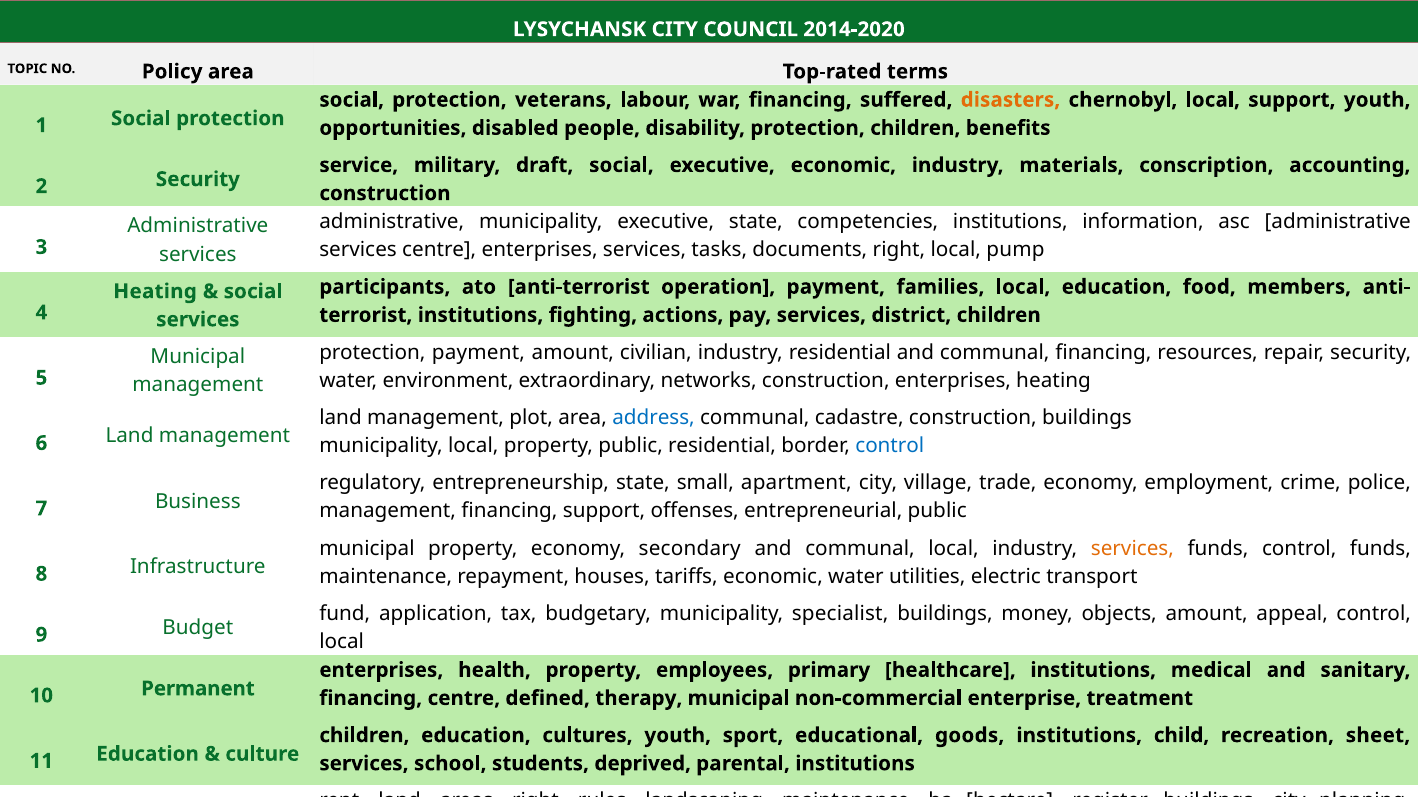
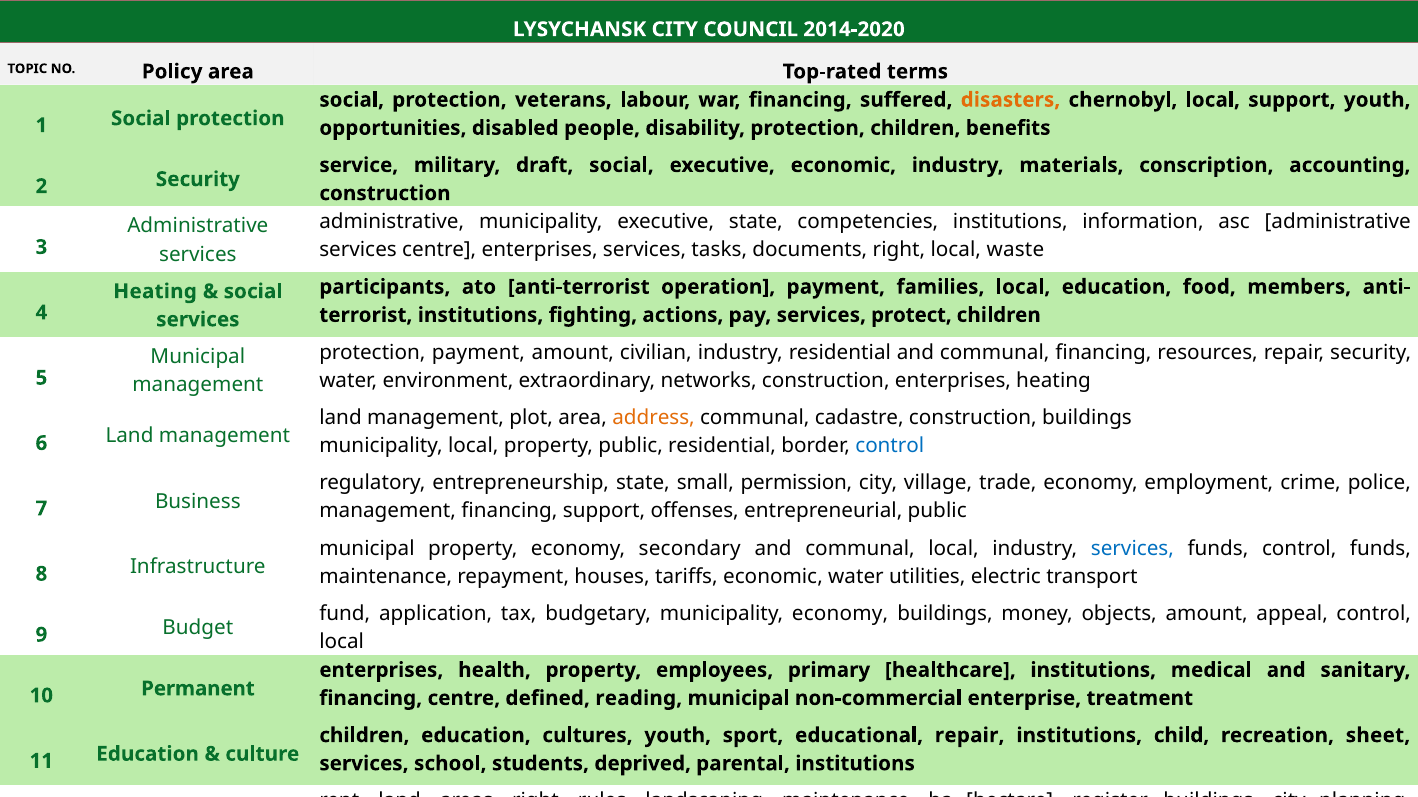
pump: pump -> waste (1015, 250)
district: district -> protect (911, 315)
address colour: blue -> orange (654, 418)
apartment: apartment -> permission (796, 483)
services colour: orange -> blue (1132, 549)
municipality specialist: specialist -> economy (840, 614)
therapy: therapy -> reading (639, 699)
educational goods: goods -> repair (970, 736)
